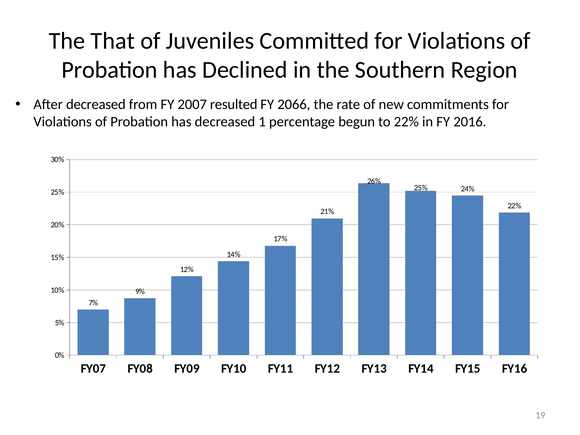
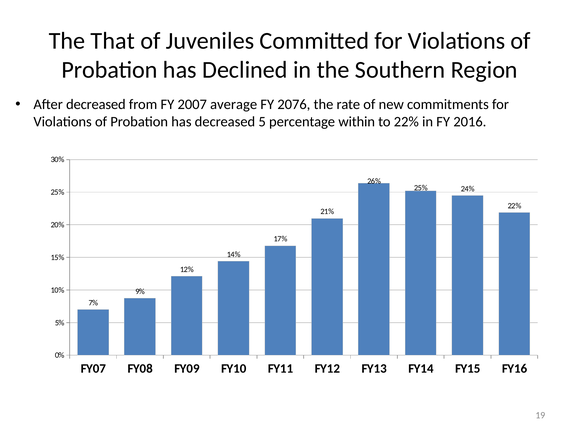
resulted: resulted -> average (234, 104)
2066: 2066 -> 2076 (294, 104)
1: 1 -> 5 (262, 122)
begun: begun -> within (357, 122)
